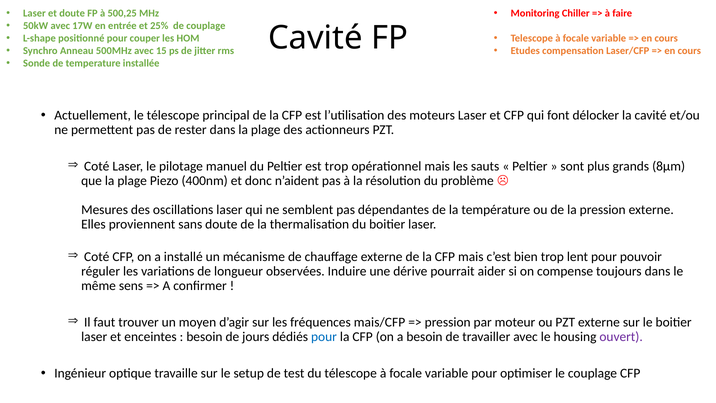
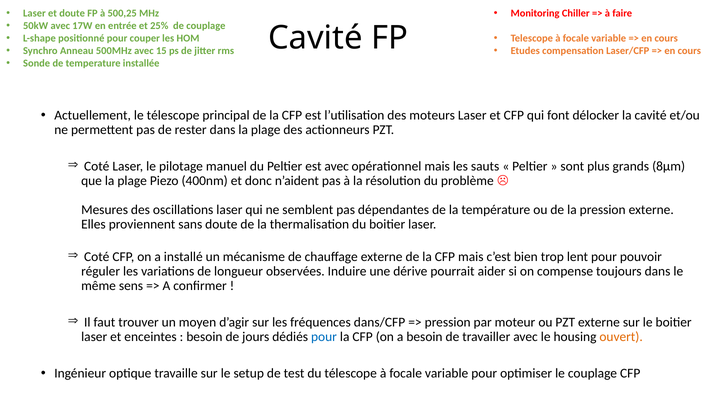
est trop: trop -> avec (337, 166)
mais/CFP: mais/CFP -> dans/CFP (380, 322)
ouvert colour: purple -> orange (621, 337)
